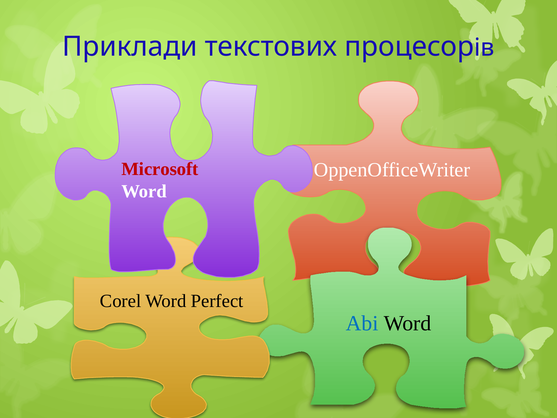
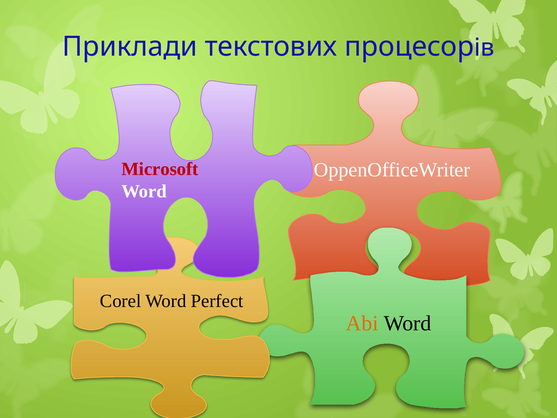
Abi colour: blue -> orange (362, 323)
